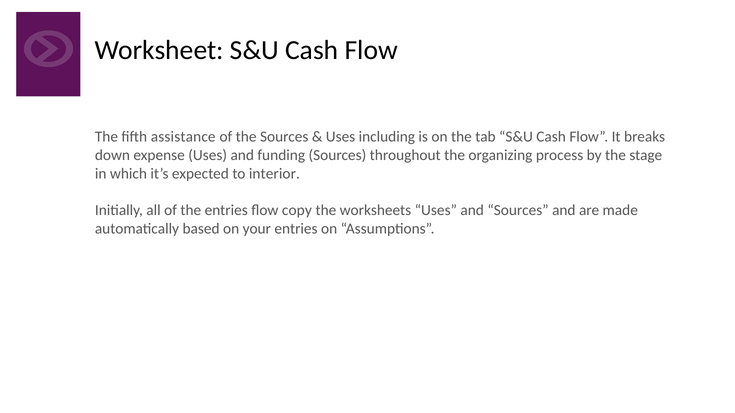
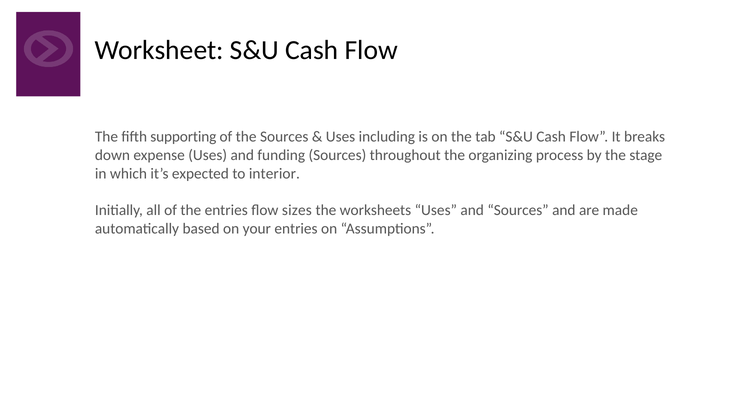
assistance: assistance -> supporting (183, 137)
copy: copy -> sizes (297, 210)
